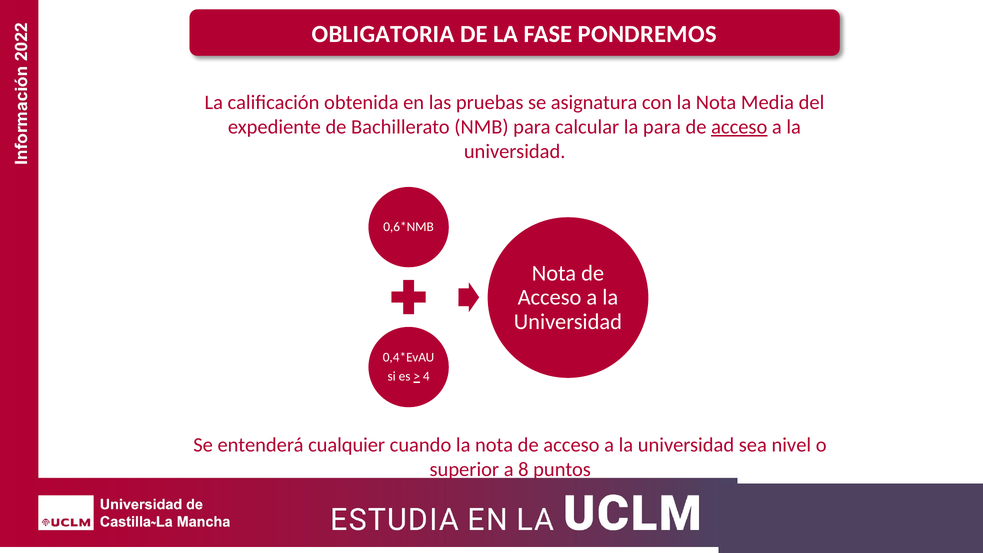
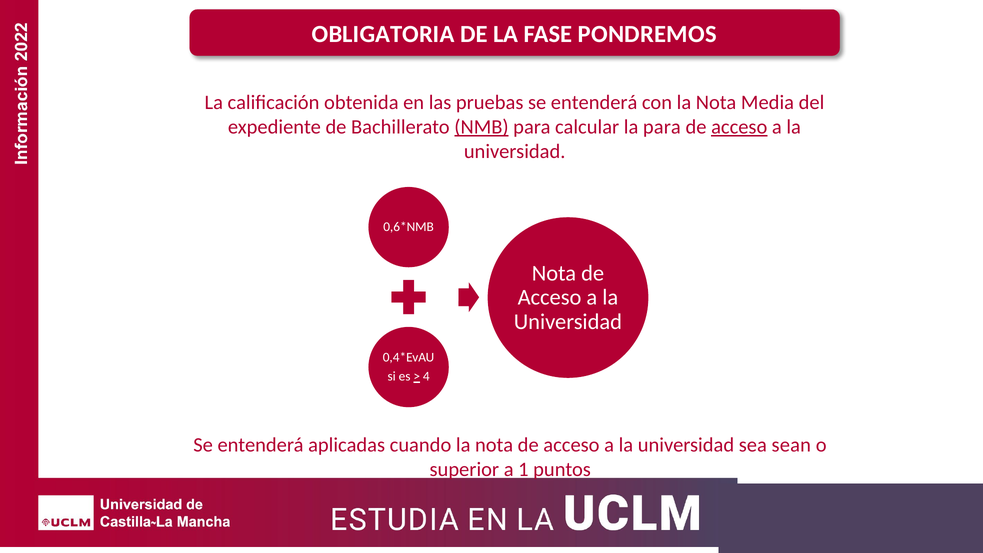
pruebas se asignatura: asignatura -> entenderá (594, 102)
NMB underline: none -> present (481, 127)
cualquier: cualquier -> aplicadas (347, 445)
nivel: nivel -> sean (791, 445)
8: 8 -> 1 (523, 469)
